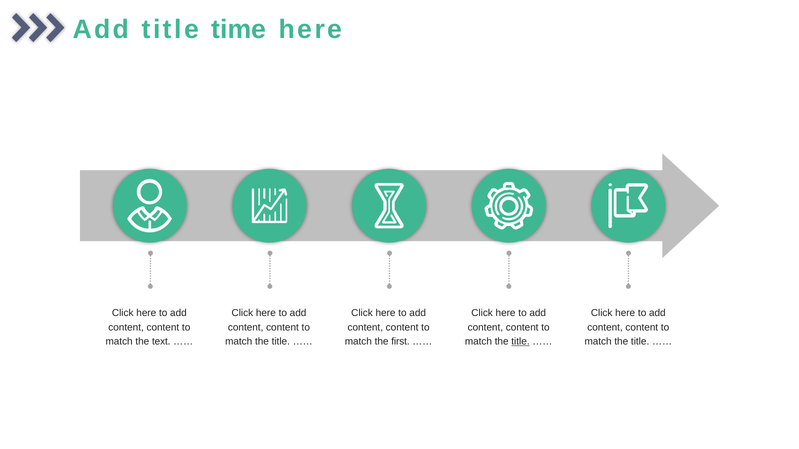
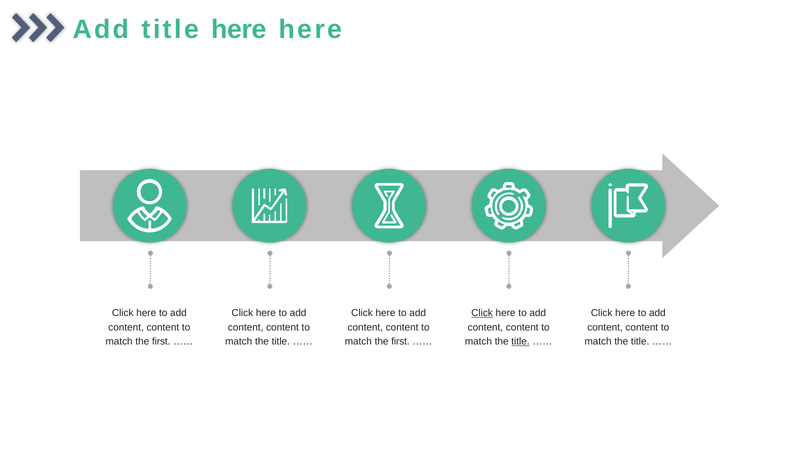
title time: time -> here (239, 29)
Click underline: none -> present (482, 313)
text: text -> first (161, 342)
